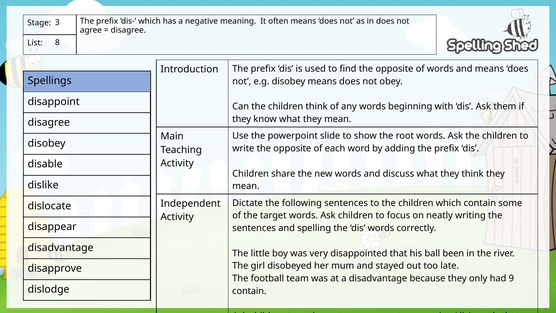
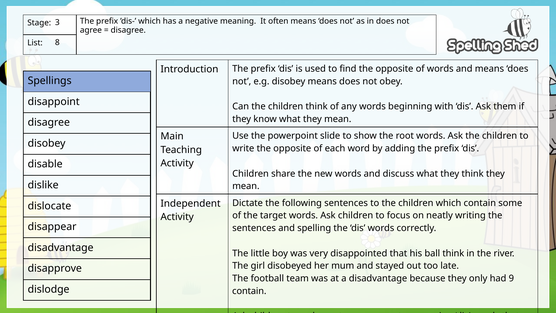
ball been: been -> think (453, 253)
